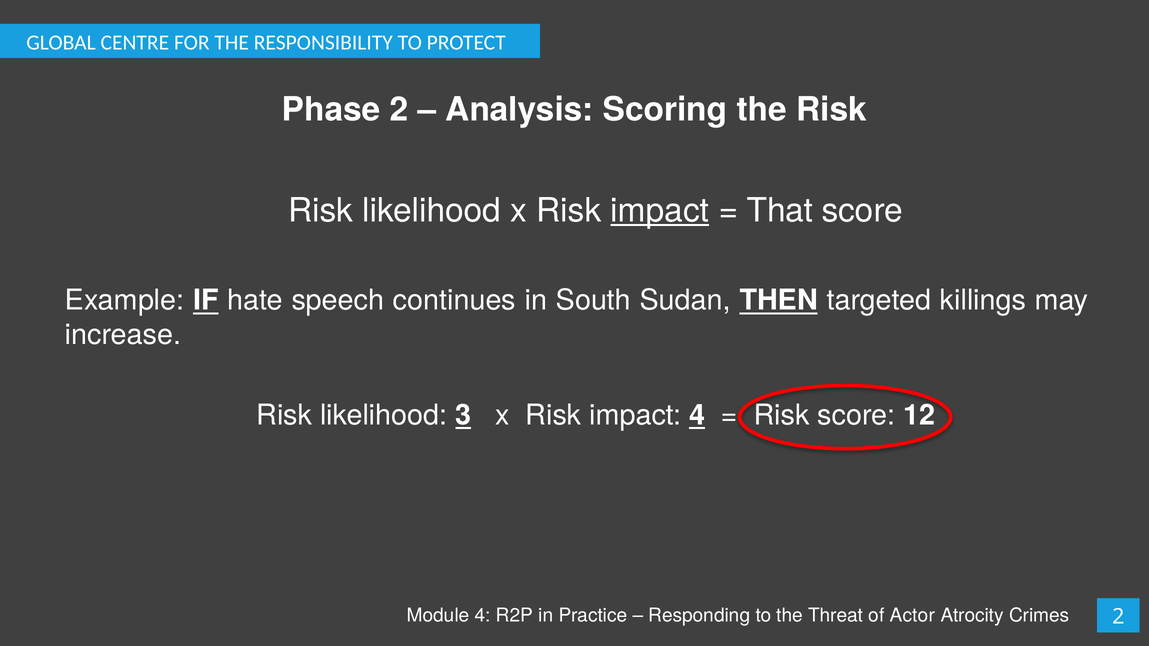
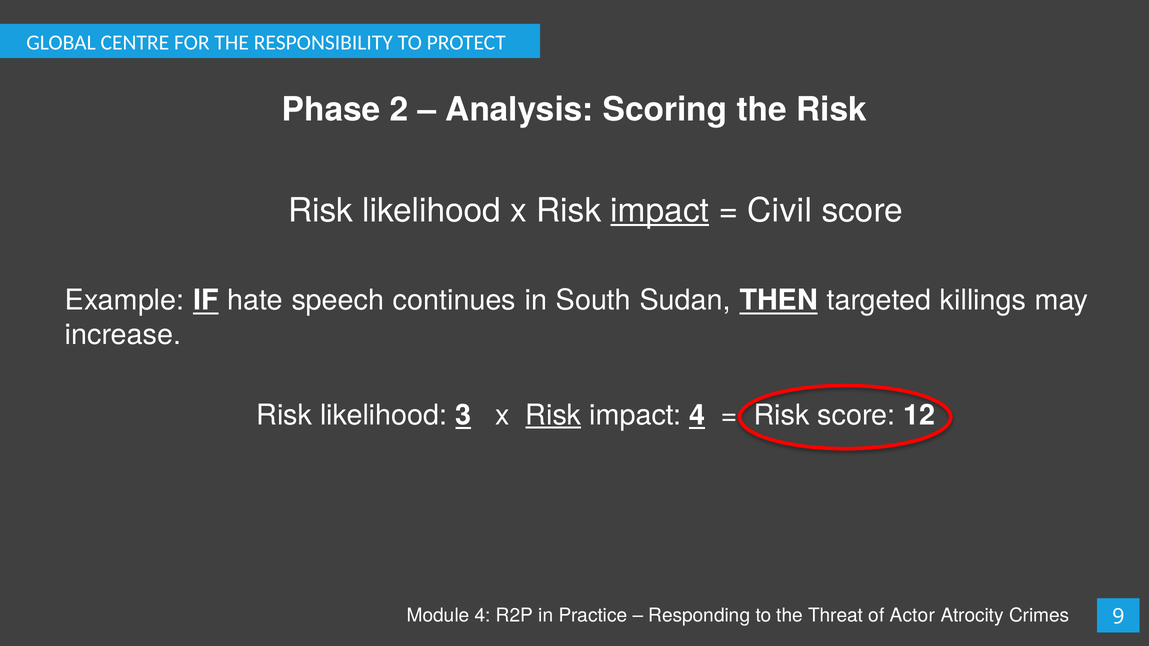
That: That -> Civil (780, 211)
Risk underline: none -> present (553, 415)
Crimes 2: 2 -> 9 (1118, 617)
